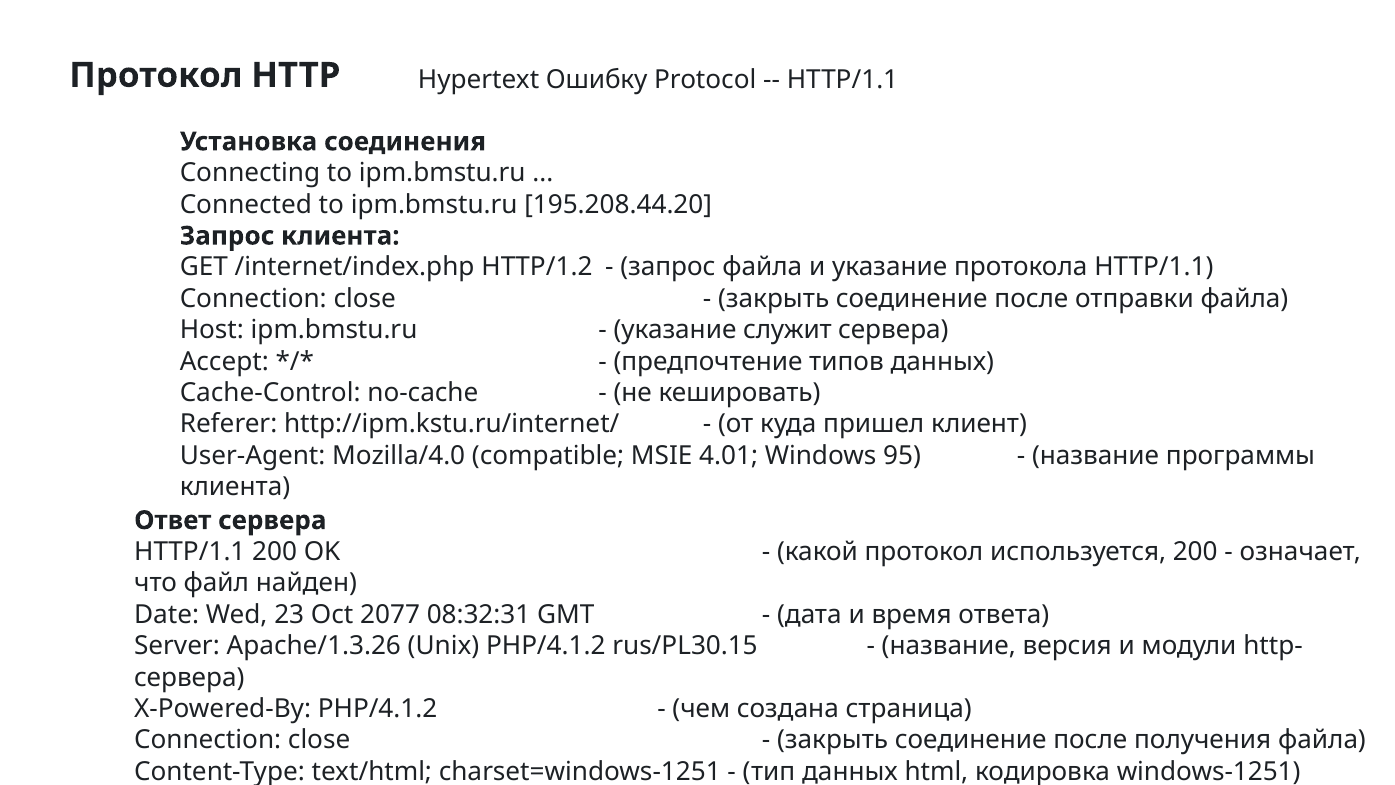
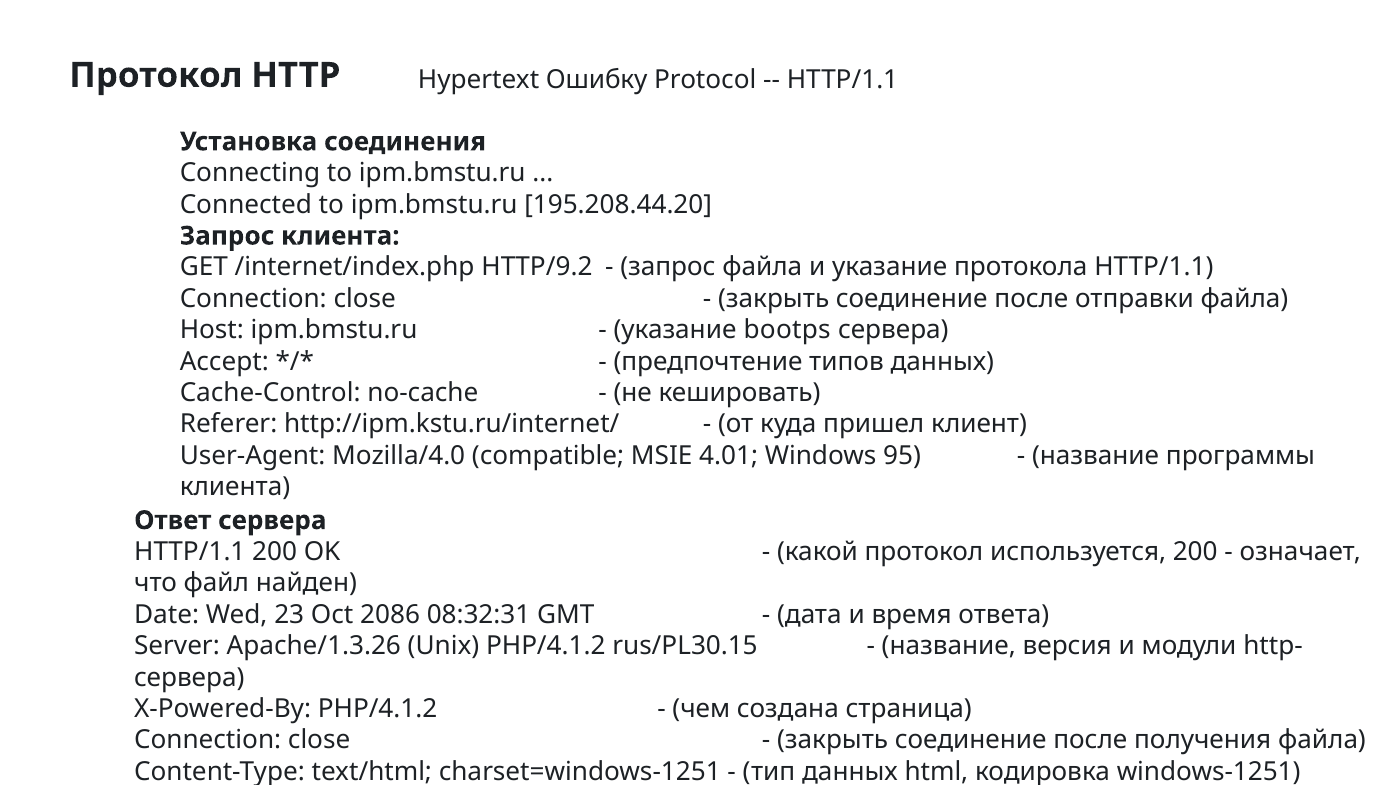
HTTP/1.2: HTTP/1.2 -> HTTP/9.2 (537, 267)
служит: служит -> bootps (787, 330)
2077: 2077 -> 2086 (390, 614)
